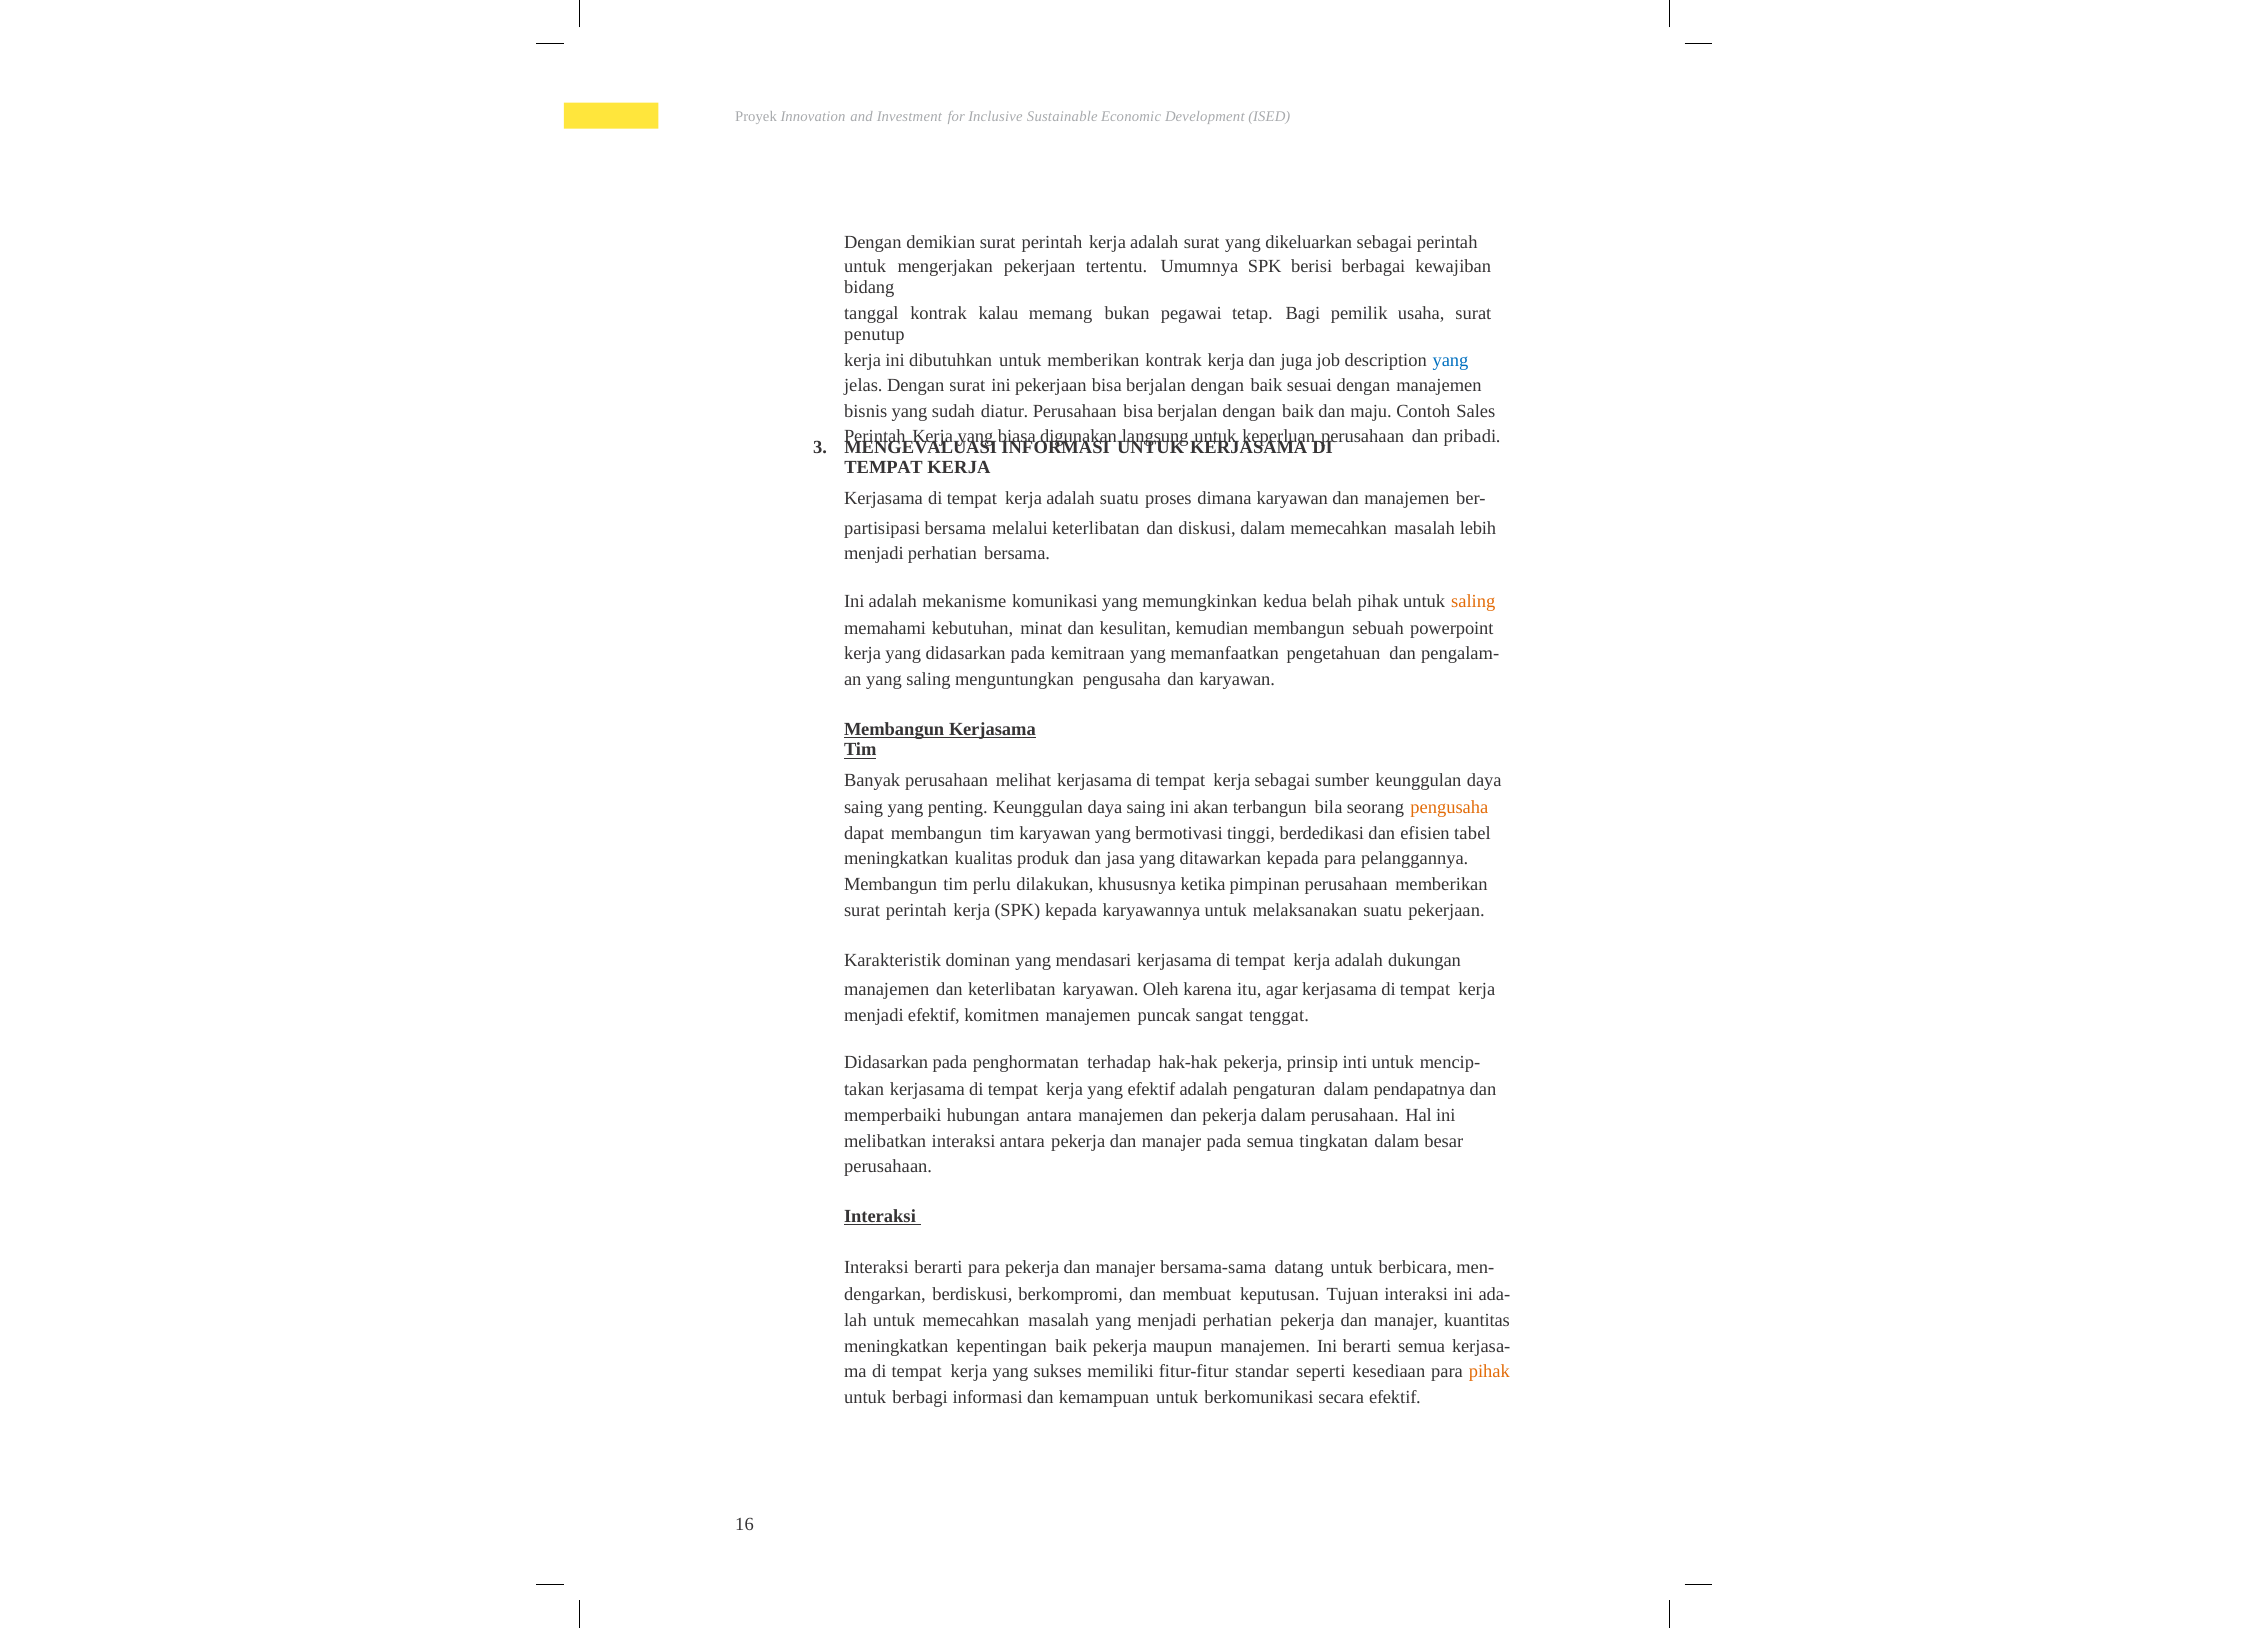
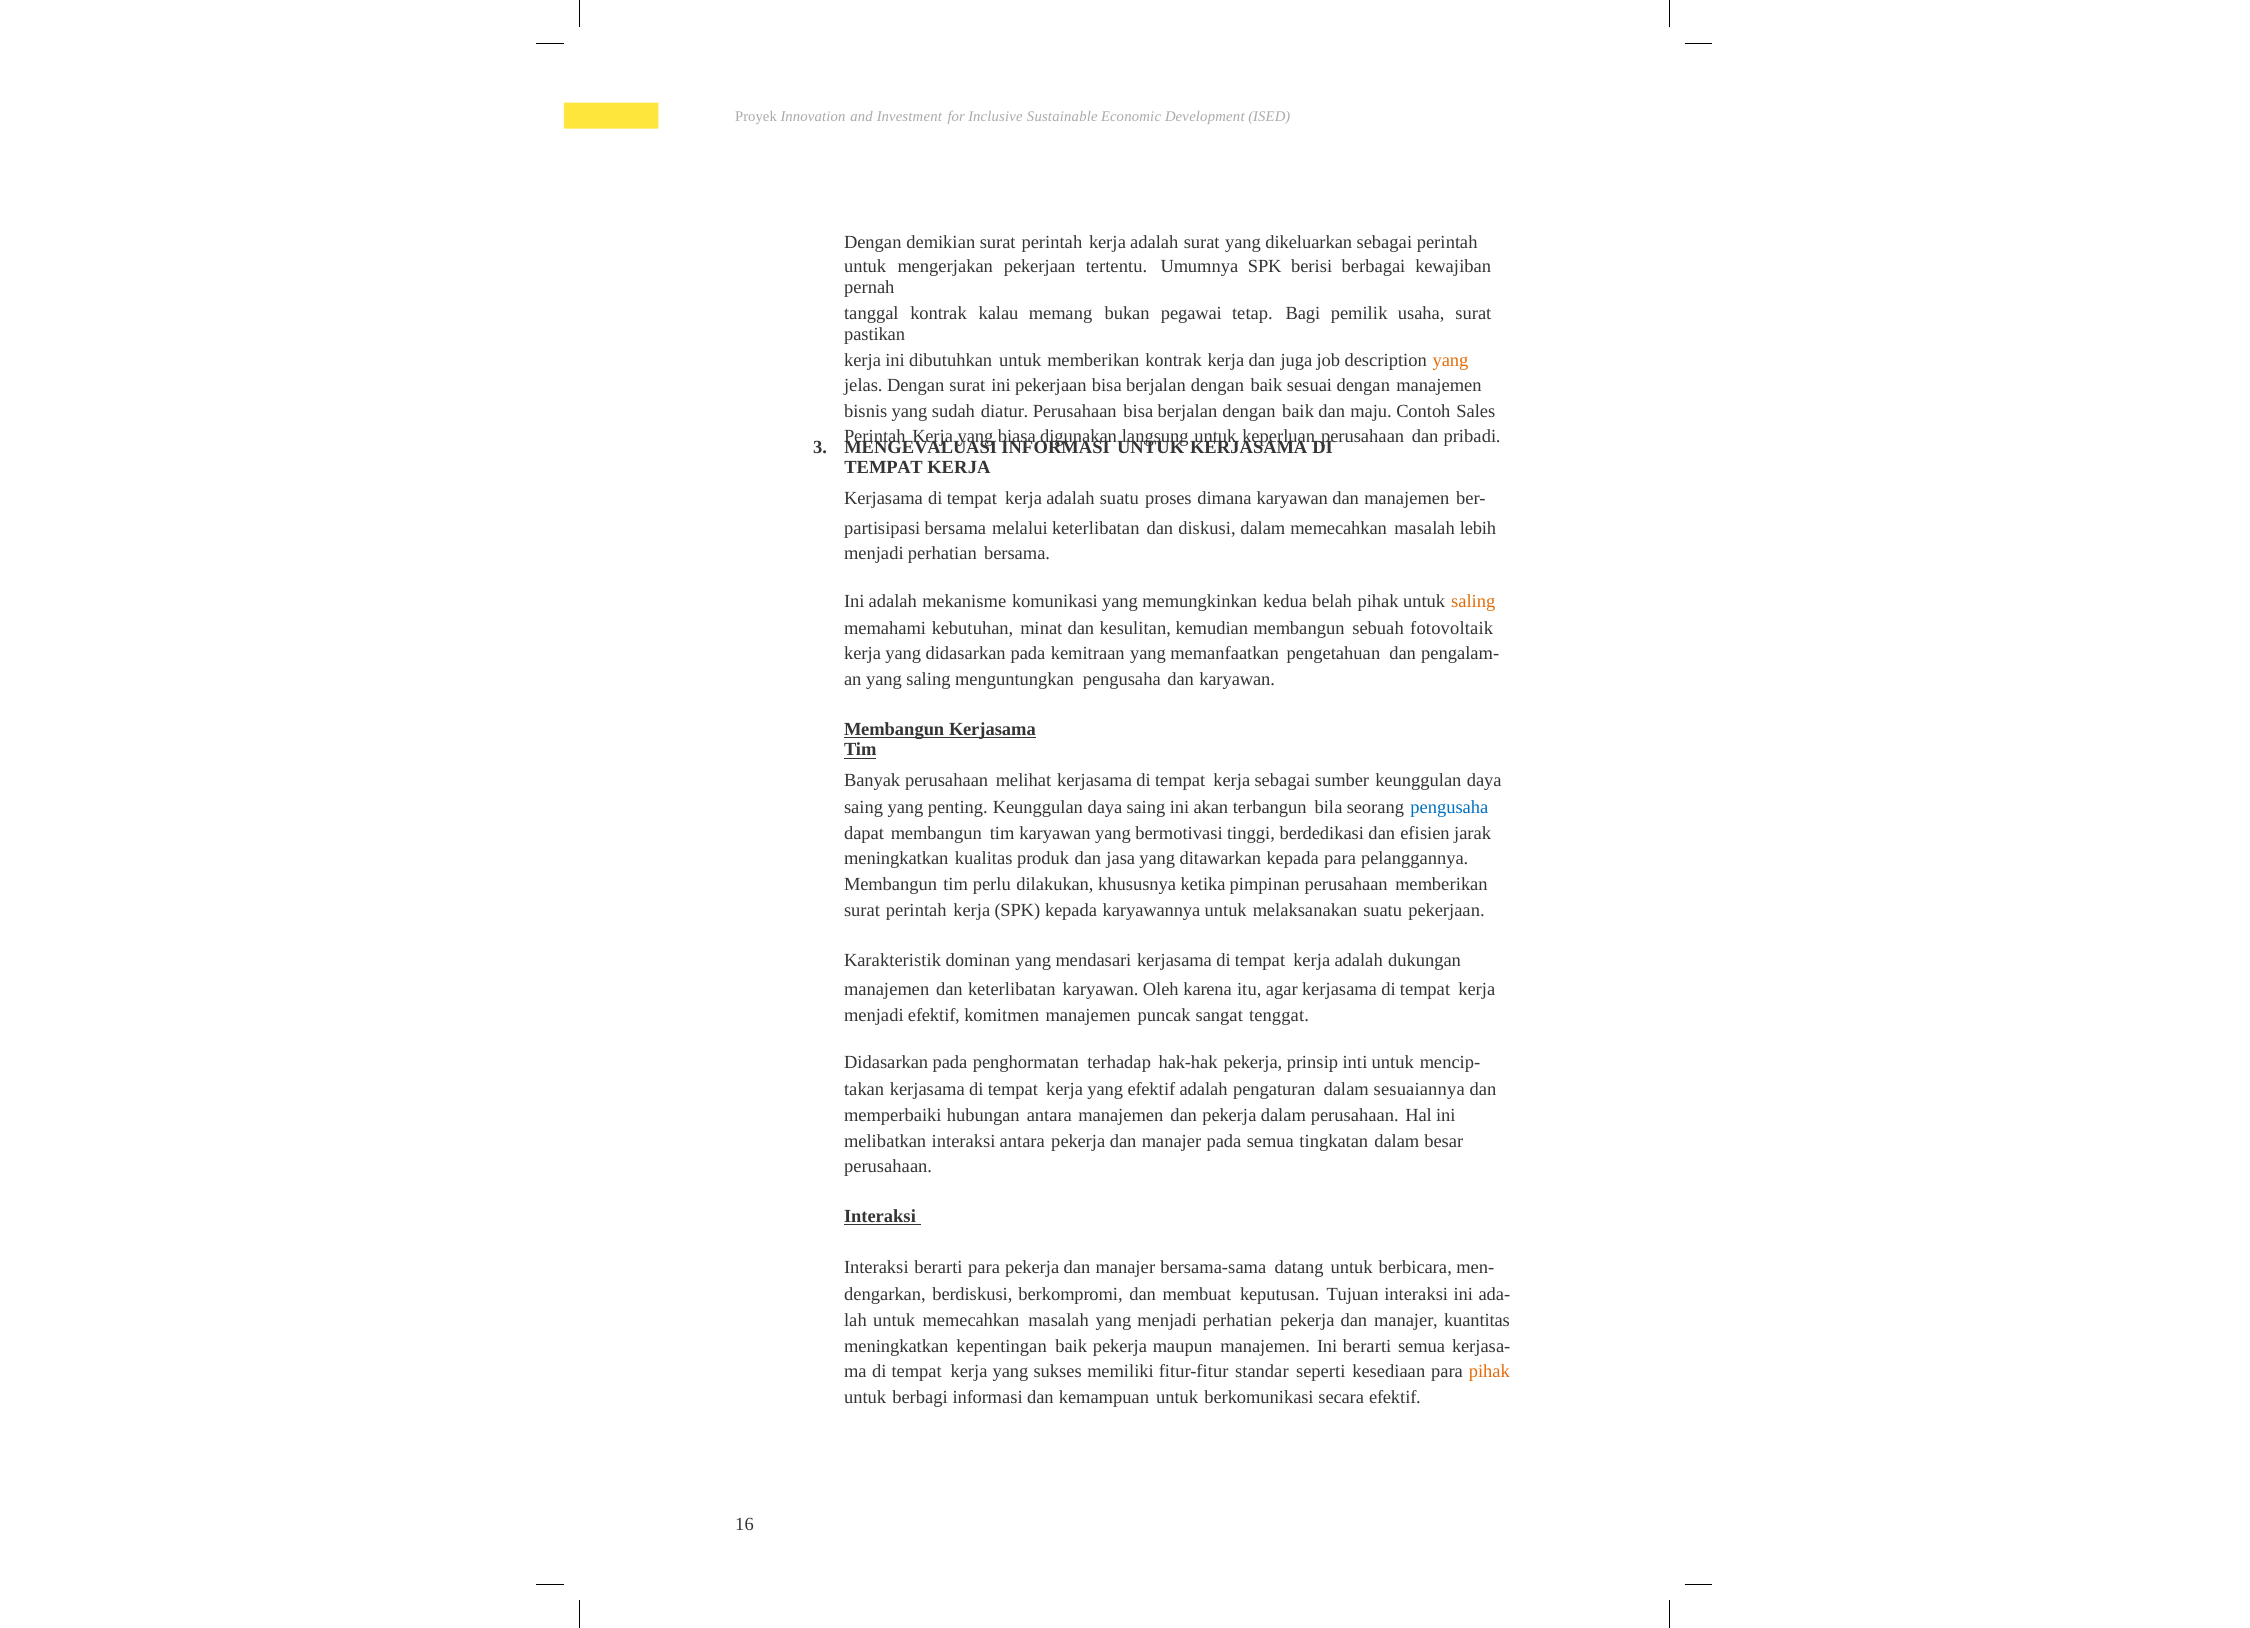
bidang: bidang -> pernah (869, 288)
penutup: penutup -> pastikan (875, 334)
yang colour: blue -> orange (1450, 360)
powerpoint: powerpoint -> fotovoltaik (1452, 628)
pengusaha colour: orange -> blue (1449, 807)
tabel: tabel -> jarak (1473, 833)
pendapatnya: pendapatnya -> sesuaiannya (1419, 1089)
